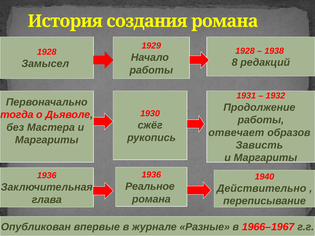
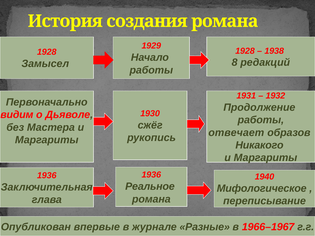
тогда: тогда -> видим (17, 115)
Зависть: Зависть -> Никакого (259, 145)
Действительно: Действительно -> Мифологическое (262, 189)
